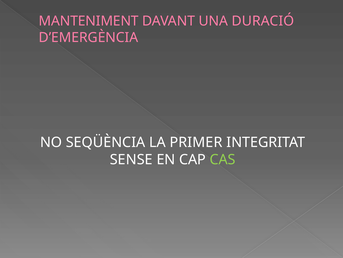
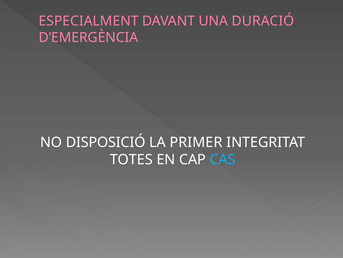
MANTENIMENT: MANTENIMENT -> ESPECIALMENT (89, 21)
SEQÜÈNCIA: SEQÜÈNCIA -> DISPOSICIÓ (106, 142)
SENSE: SENSE -> TOTES (131, 159)
CAS colour: light green -> light blue (223, 159)
